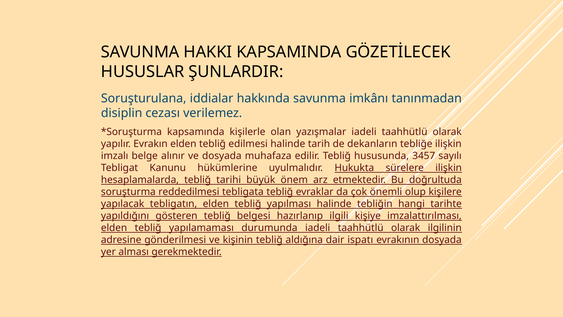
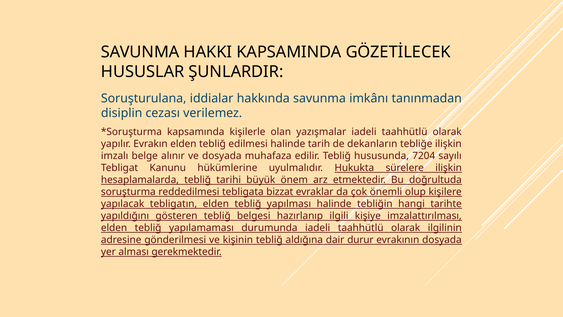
3457: 3457 -> 7204 (424, 156)
tebligata tebliğ: tebliğ -> bizzat (280, 192)
ispatı: ispatı -> durur (360, 240)
